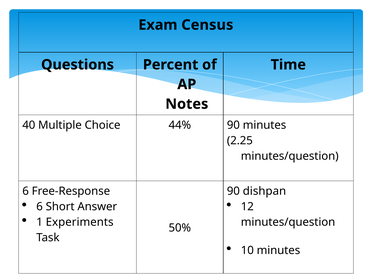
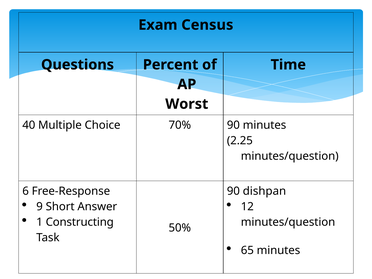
Notes: Notes -> Worst (187, 104)
44%: 44% -> 70% (180, 125)
6: 6 -> 9 (40, 207)
Experiments: Experiments -> Constructing (80, 222)
10: 10 -> 65 (247, 250)
